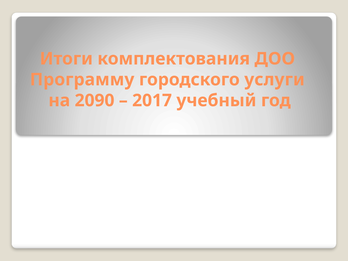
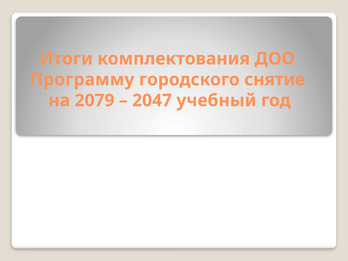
услуги: услуги -> снятие (275, 80)
2090: 2090 -> 2079 (95, 100)
2017: 2017 -> 2047 (152, 100)
